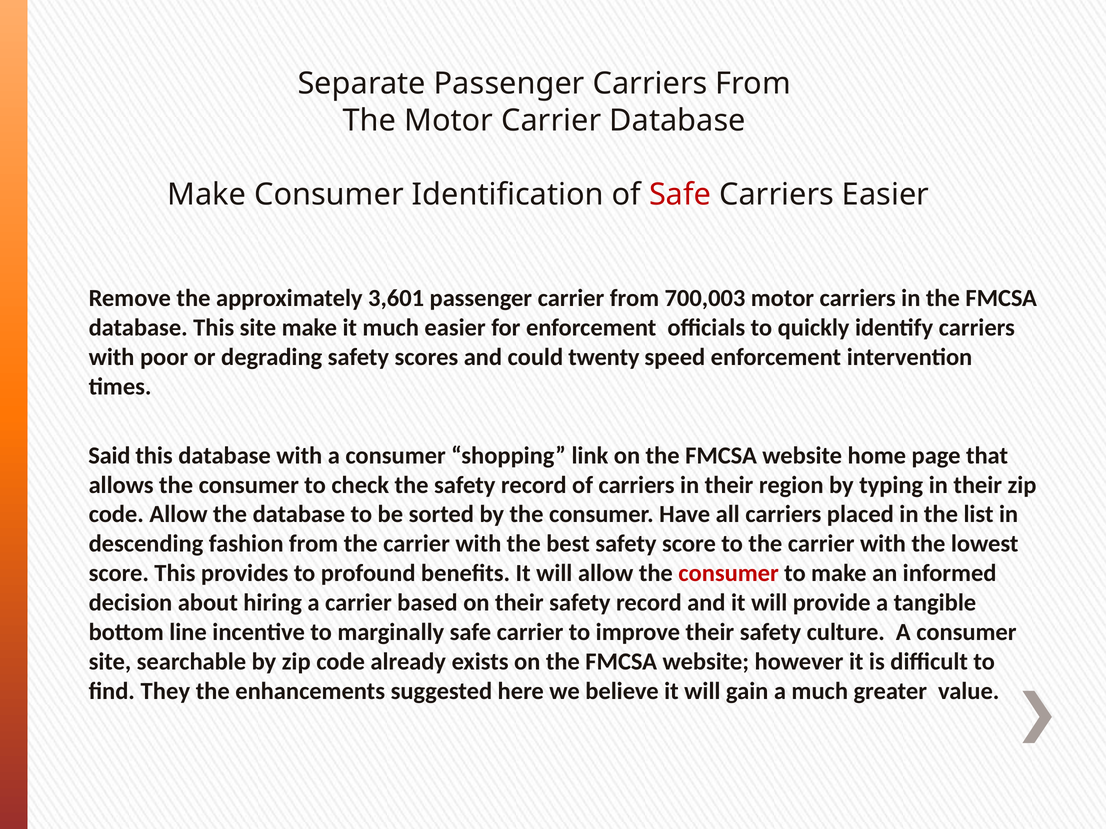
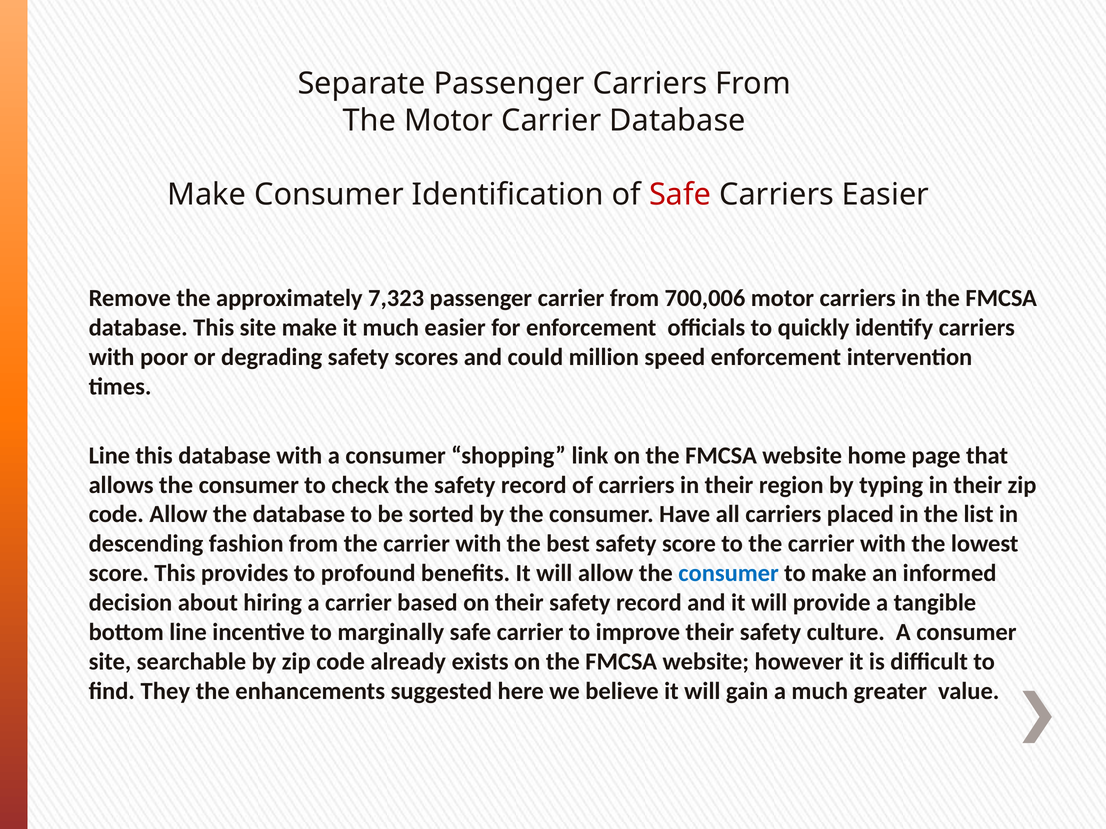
3,601: 3,601 -> 7,323 (396, 298)
700,003: 700,003 -> 700,006 (705, 298)
twenty: twenty -> million (604, 357)
Said: Said -> Line (109, 456)
consumer colour: red -> blue (729, 574)
